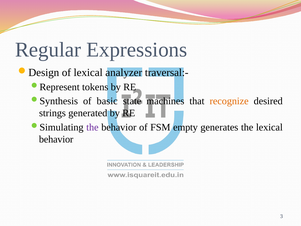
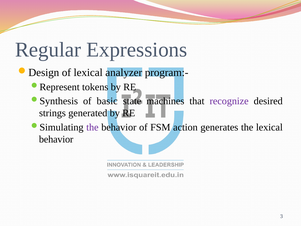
traversal:-: traversal:- -> program:- (167, 72)
recognize colour: orange -> purple (229, 101)
empty: empty -> action (185, 127)
